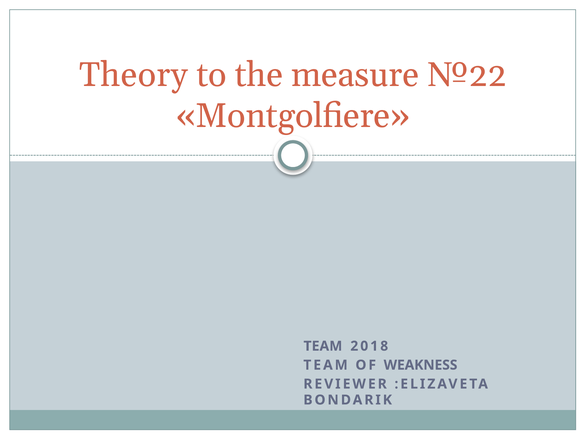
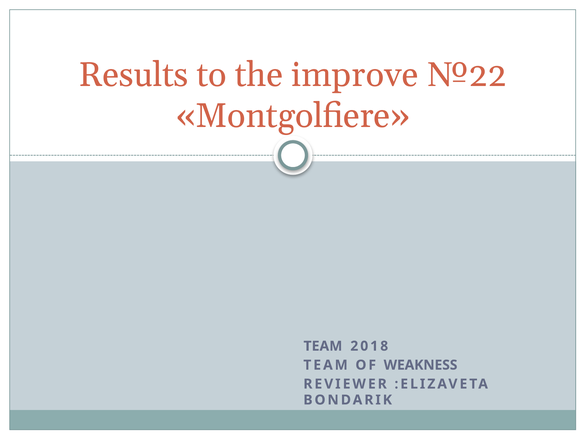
Theory: Theory -> Results (134, 75)
measure: measure -> improve (355, 75)
